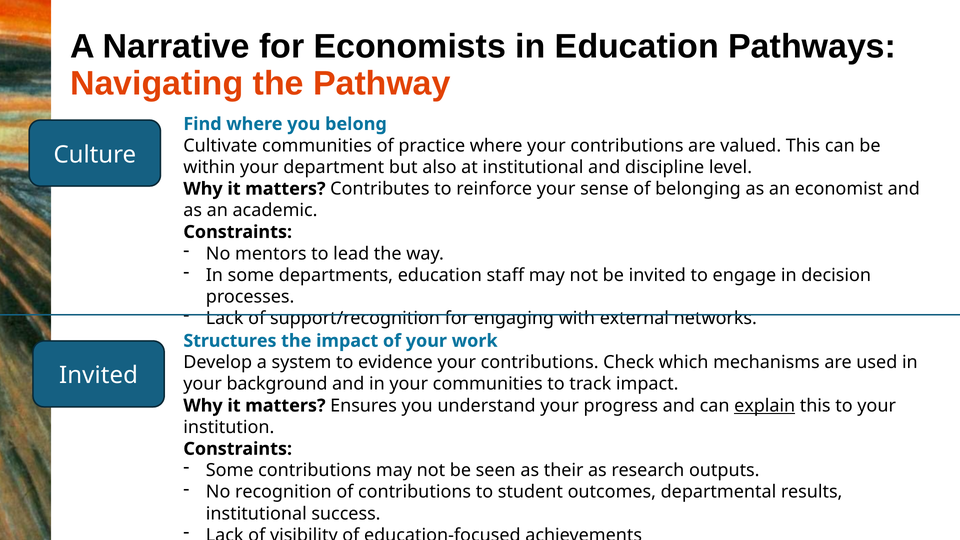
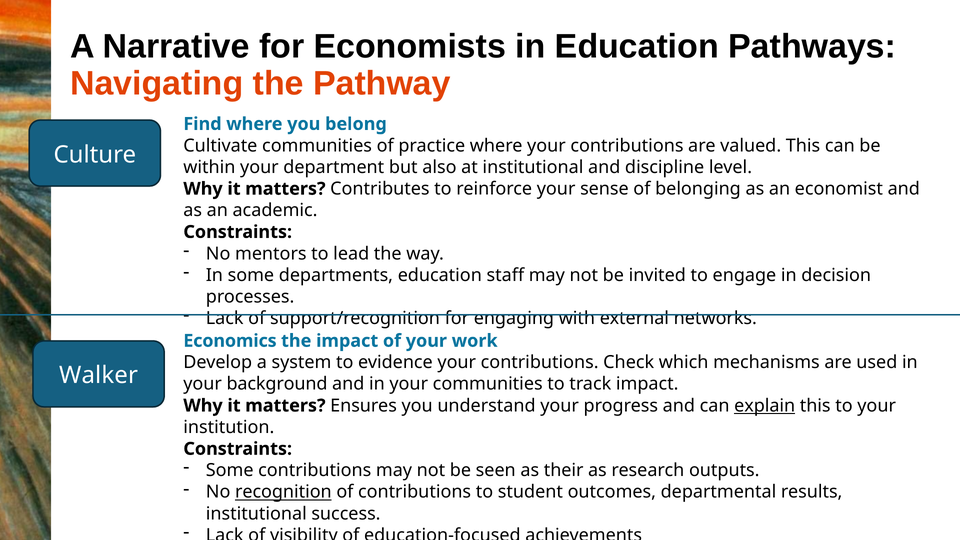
Structures: Structures -> Economics (230, 341)
Invited: Invited -> Walker (98, 376)
recognition underline: none -> present (283, 492)
